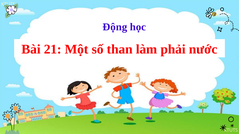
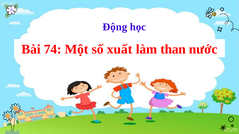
21: 21 -> 74 (53, 49)
than: than -> xuất (120, 49)
phải: phải -> than (173, 49)
